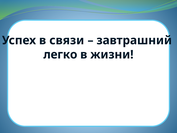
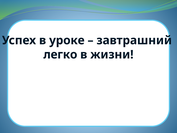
связи: связи -> уроке (67, 40)
